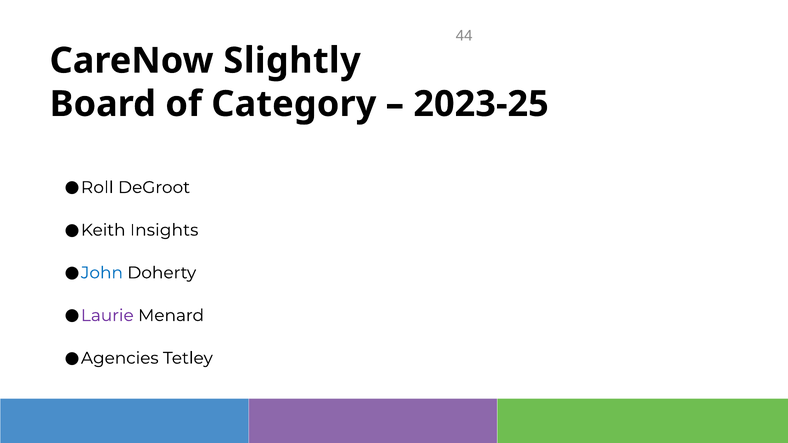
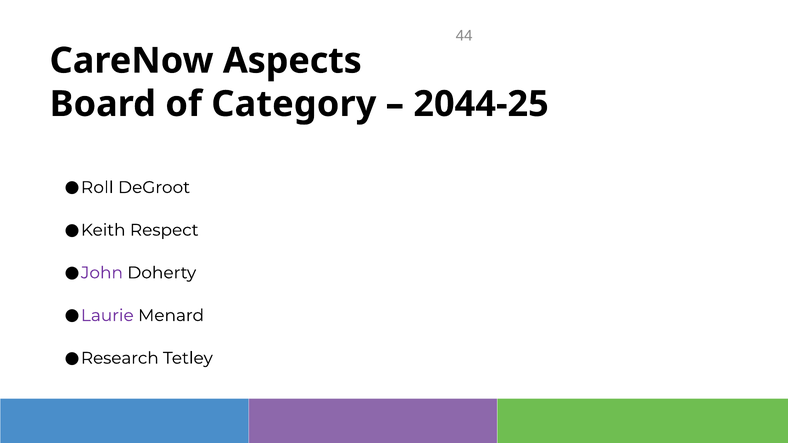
Slightly: Slightly -> Aspects (292, 61)
2023-25: 2023-25 -> 2044-25 (481, 104)
Insights: Insights -> Respect (164, 230)
John colour: blue -> purple (102, 273)
Agencies: Agencies -> Research (120, 358)
